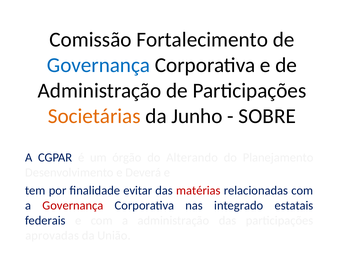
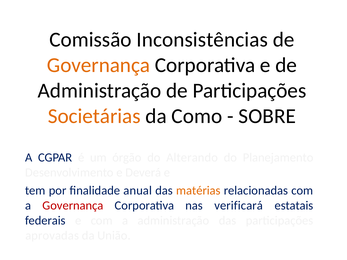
Fortalecimento: Fortalecimento -> Inconsistências (202, 40)
Governança colour: blue -> orange (99, 65)
Junho: Junho -> Como (197, 116)
evitar: evitar -> anual (138, 191)
matérias colour: red -> orange (198, 191)
integrado: integrado -> verificará (239, 206)
